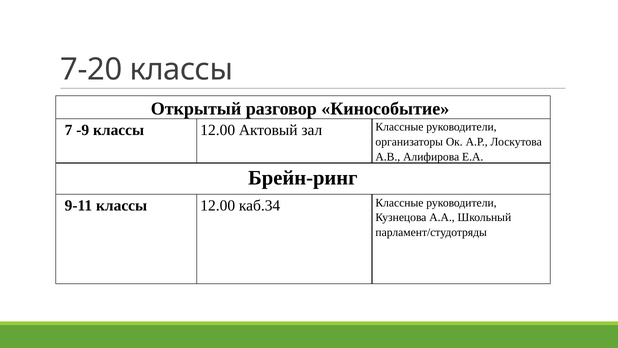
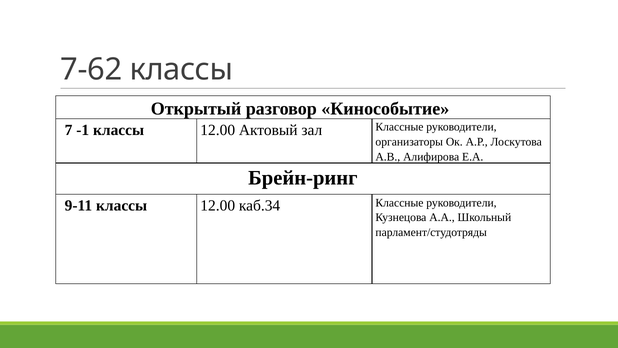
7-20: 7-20 -> 7-62 (91, 69)
-9: -9 -> -1 (83, 130)
